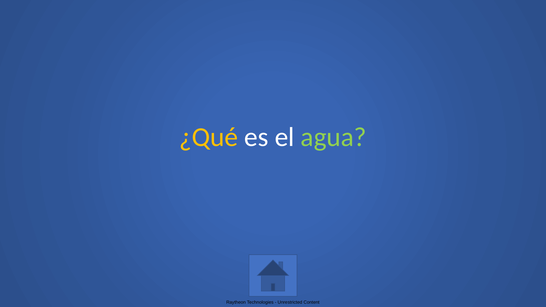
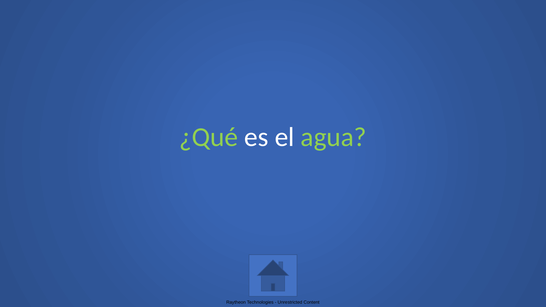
¿Qué colour: yellow -> light green (209, 137)
